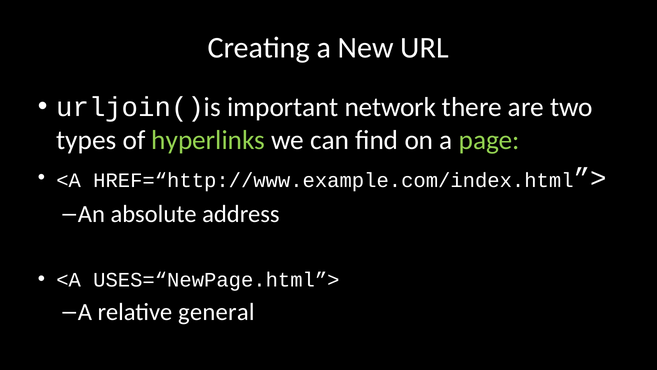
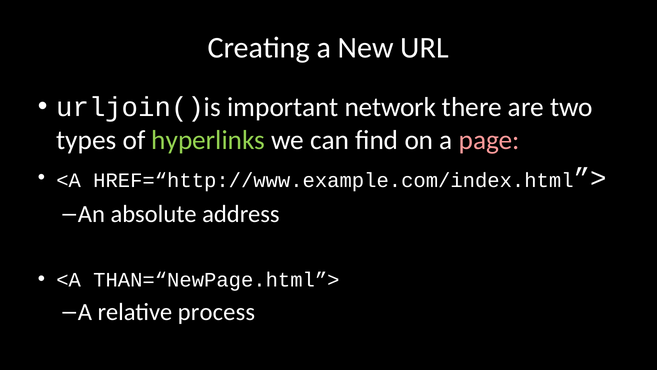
page colour: light green -> pink (489, 140)
USES=“NewPage.html”>: USES=“NewPage.html”> -> THAN=“NewPage.html”> (216, 280)
general: general -> process (216, 312)
